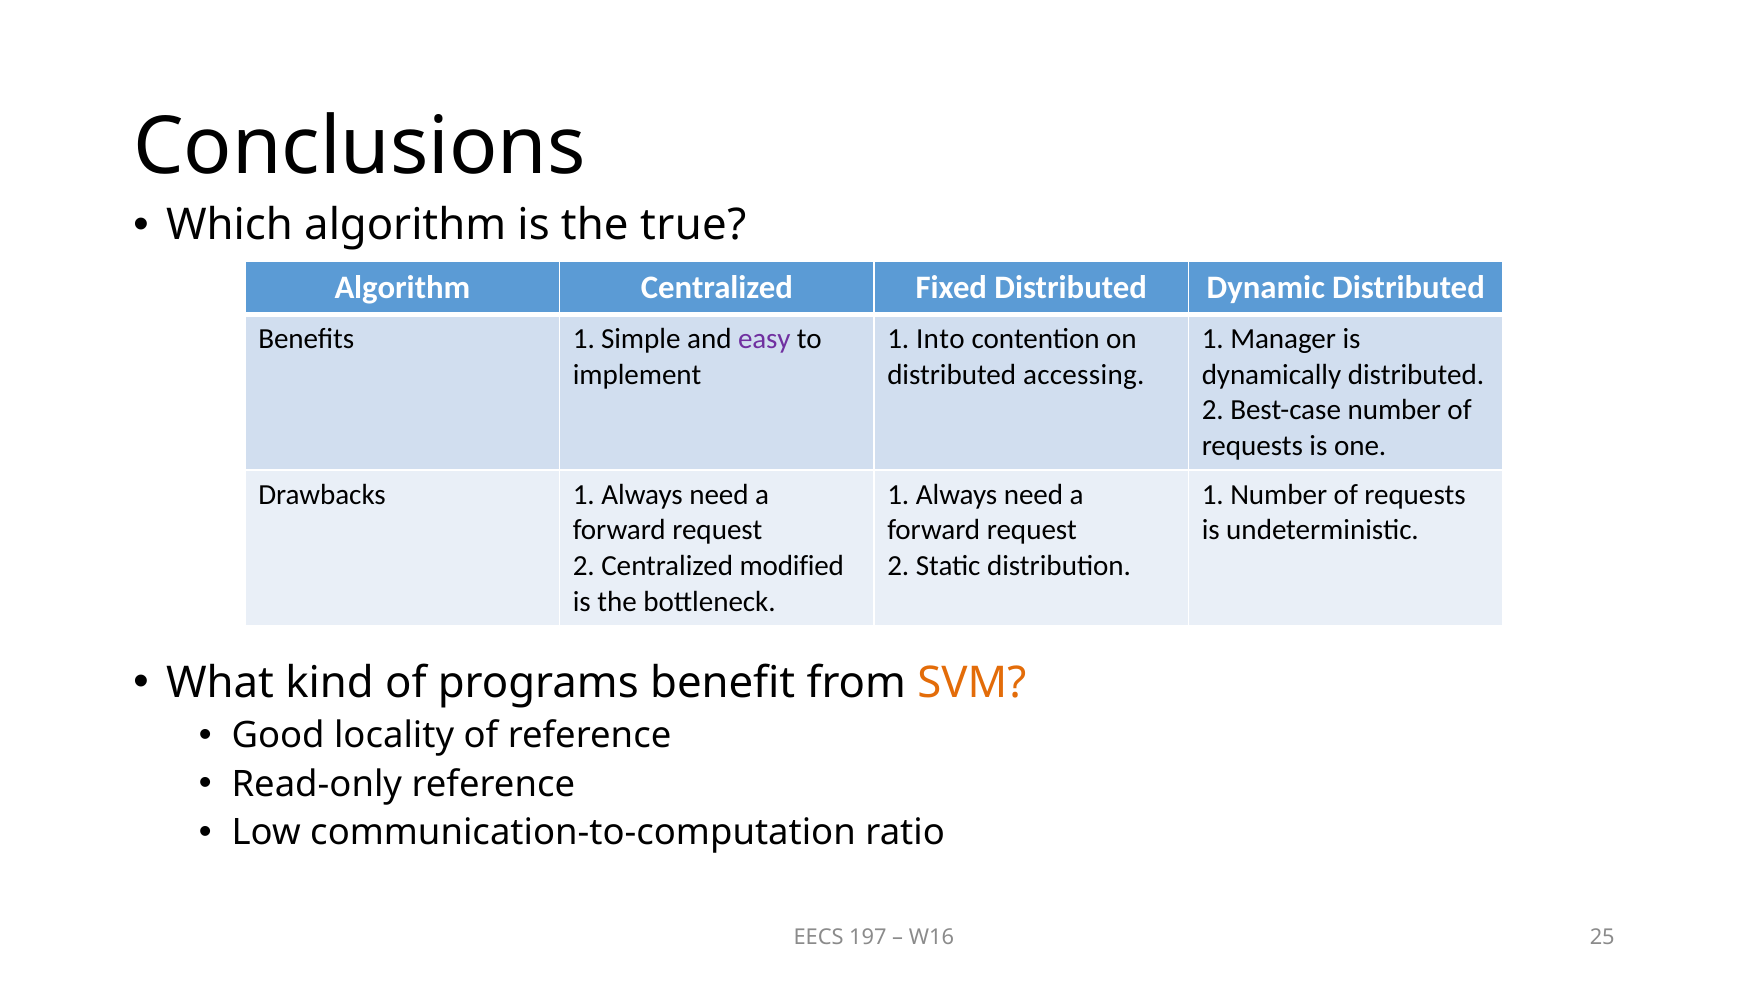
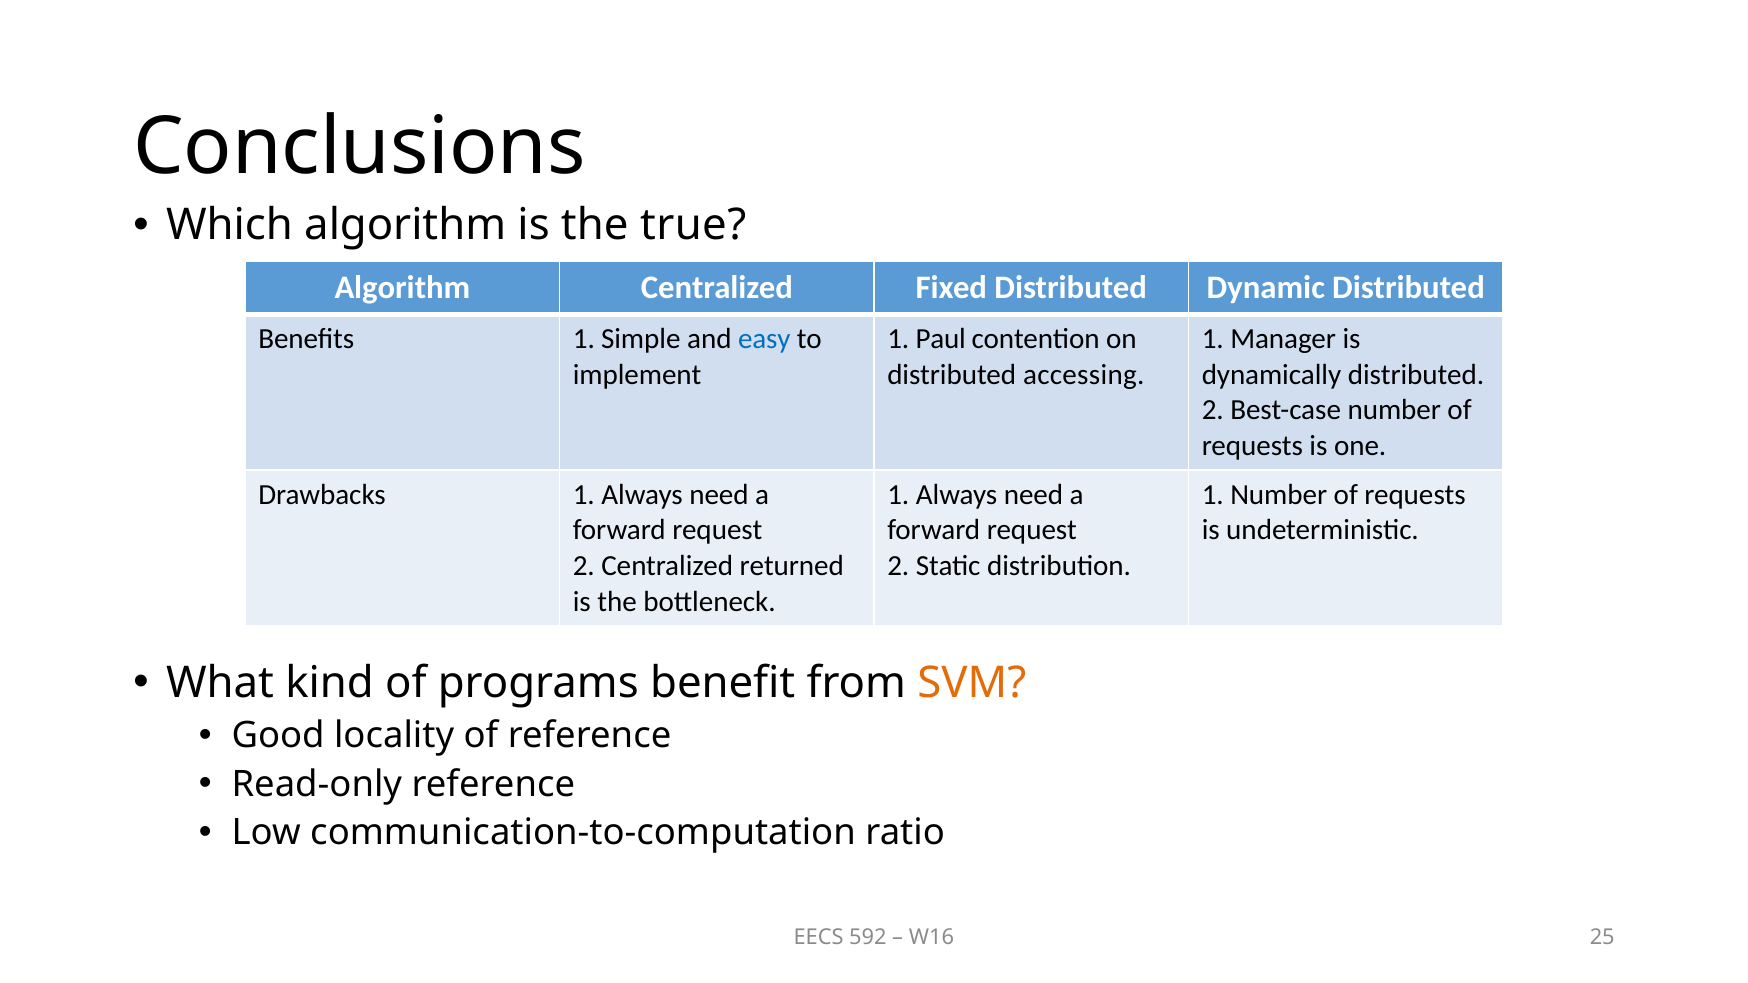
easy colour: purple -> blue (764, 339)
Into: Into -> Paul (941, 339)
modified: modified -> returned (792, 566)
197: 197 -> 592 (868, 937)
